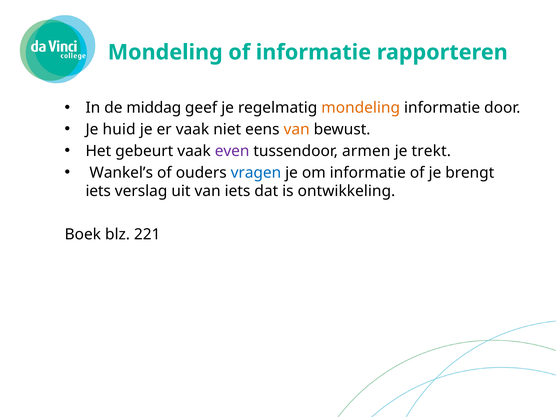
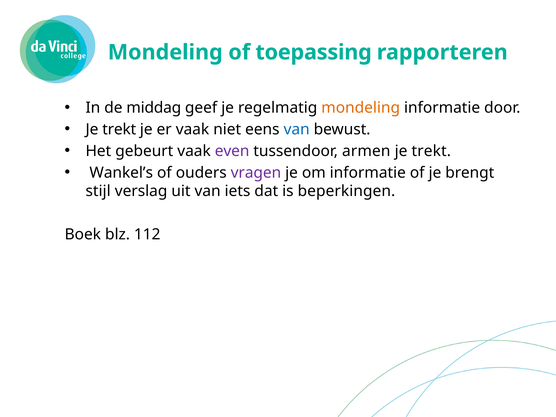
of informatie: informatie -> toepassing (314, 52)
huid: huid -> trekt (119, 129)
van colour: orange -> blue (297, 129)
vragen colour: blue -> purple (256, 173)
iets: iets -> stijl (98, 191)
ontwikkeling: ontwikkeling -> beperkingen (346, 191)
221: 221 -> 112 (147, 234)
